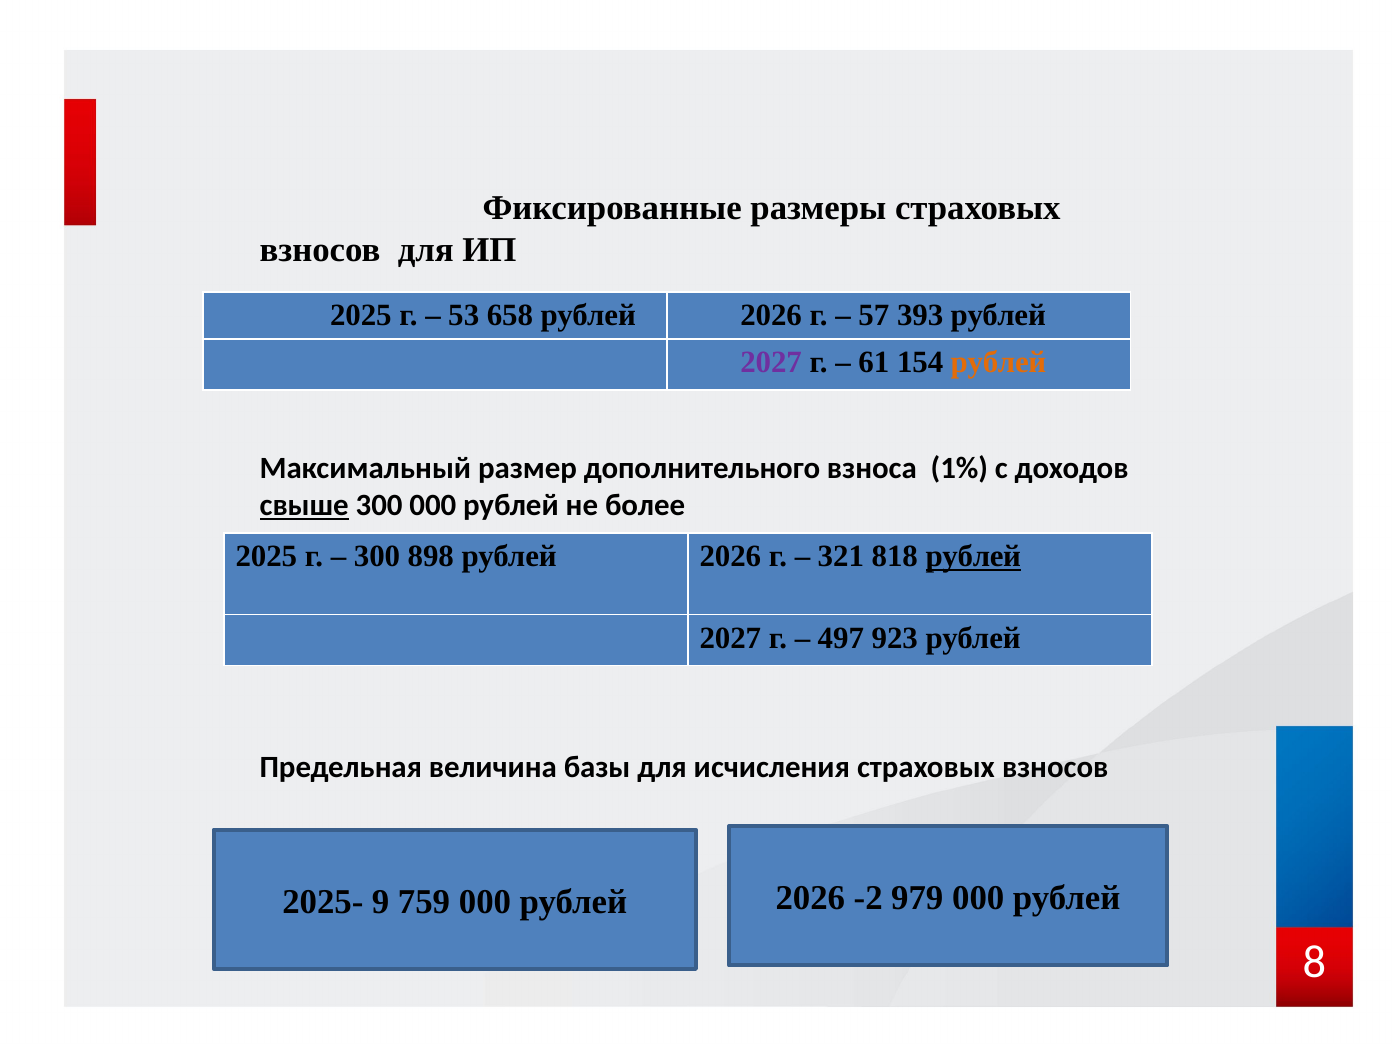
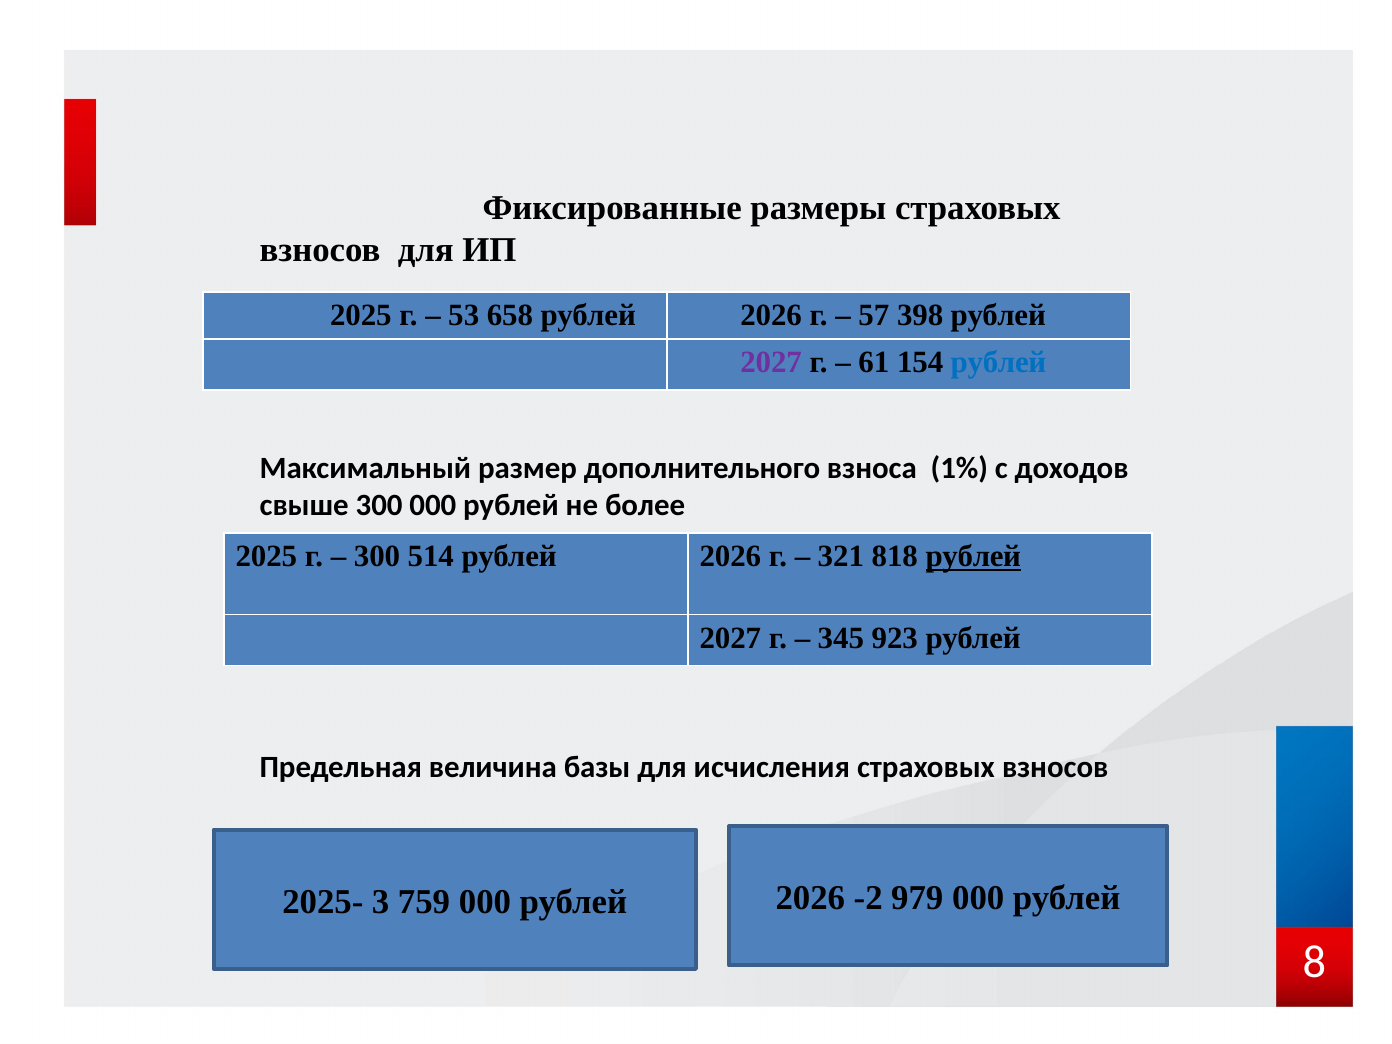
393: 393 -> 398 (920, 316)
рублей colour: orange -> blue (998, 363)
свыше underline: present -> none (304, 505)
898: 898 -> 514 (431, 557)
497: 497 -> 345 (841, 638)
9: 9 -> 3 (381, 902)
